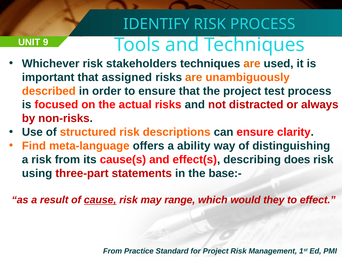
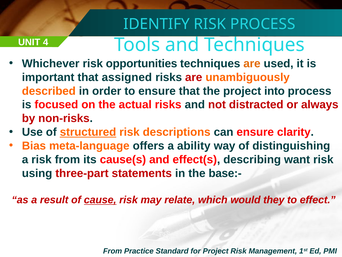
9: 9 -> 4 (46, 42)
stakeholders: stakeholders -> opportunities (142, 63)
are colour: orange -> red (194, 77)
test: test -> into (274, 91)
structured underline: none -> present (88, 132)
Find: Find -> Bias (34, 146)
does: does -> want (297, 159)
range: range -> relate (180, 200)
